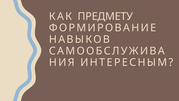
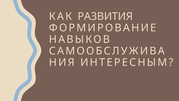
ПРЕДМЕТУ: ПРЕДМЕТУ -> РАЗВИТИЯ (105, 16)
